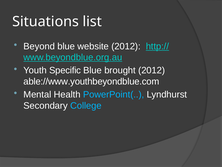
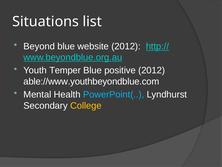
Specific: Specific -> Temper (65, 70)
brought: brought -> positive (120, 70)
College colour: light blue -> yellow (86, 105)
